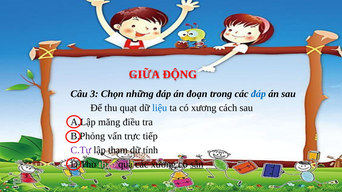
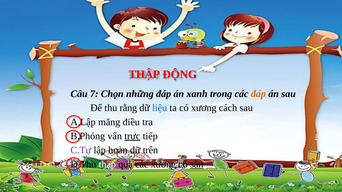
GIỮA: GIỮA -> THẬP (144, 75)
3: 3 -> 7 (94, 94)
đoạn: đoạn -> xanh (197, 94)
đáp colour: blue -> orange (258, 94)
quạt: quạt -> rằng (128, 108)
trực underline: none -> present (132, 136)
tham: tham -> hoàn (118, 150)
tính: tính -> trên (150, 150)
thập colour: pink -> white (107, 165)
